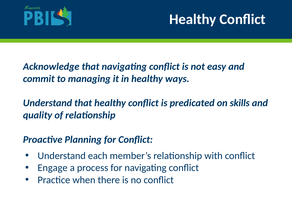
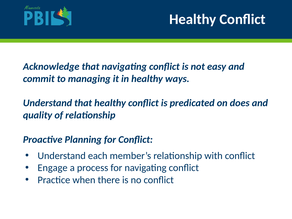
skills: skills -> does (240, 103)
